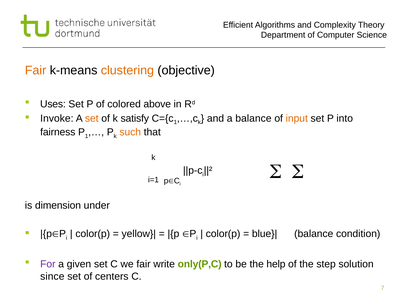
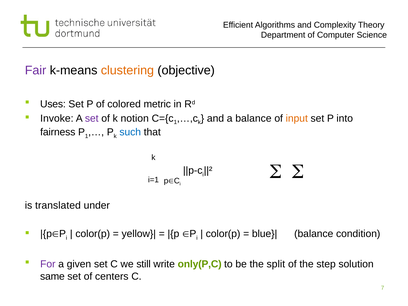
Fair colour: orange -> purple (36, 70)
above: above -> metric (157, 104)
set colour: orange -> purple (92, 118)
satisfy: satisfy -> notion (135, 118)
such colour: orange -> blue (130, 132)
dimension: dimension -> translated (58, 205)
we fair: fair -> still (144, 264)
help: help -> split (276, 264)
since: since -> same (52, 276)
